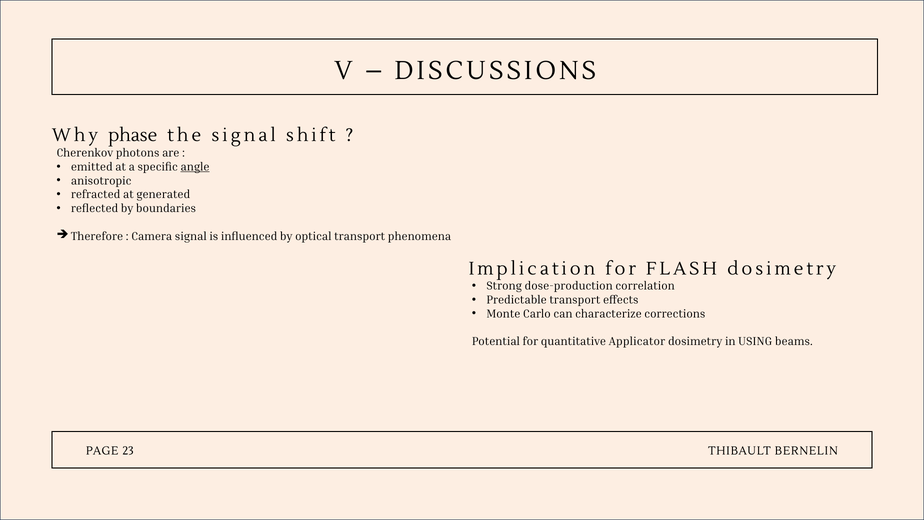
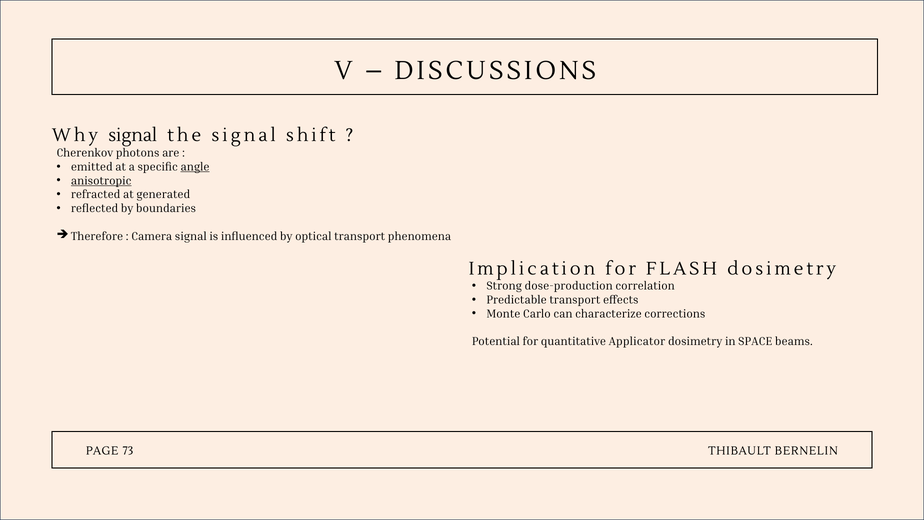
Why phase: phase -> signal (133, 135)
anisotropic underline: none -> present (101, 181)
USING: USING -> SPACE (755, 341)
23: 23 -> 73 (128, 451)
